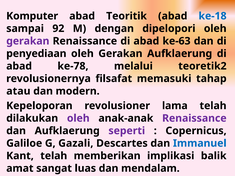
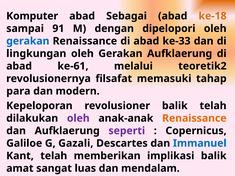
Teoritik: Teoritik -> Sebagai (127, 16)
ke-18 colour: blue -> orange (213, 16)
92: 92 -> 91 (58, 29)
gerakan colour: purple -> blue (28, 41)
ke-63: ke-63 -> ke-33 (177, 41)
penyediaan: penyediaan -> lingkungan (36, 54)
ke-78: ke-78 -> ke-61 (73, 66)
atau: atau -> para (18, 91)
revolusioner lama: lama -> balik (175, 106)
Renaissance colour: purple -> orange (194, 118)
